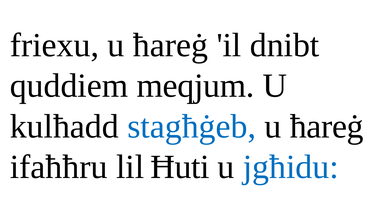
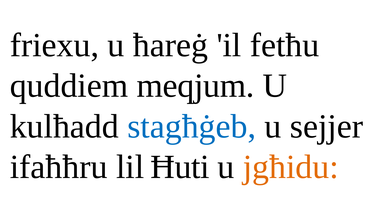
dnibt: dnibt -> fetħu (285, 45)
ħareġ: ħareġ -> sejjer (327, 126)
jgħidu colour: blue -> orange (291, 167)
